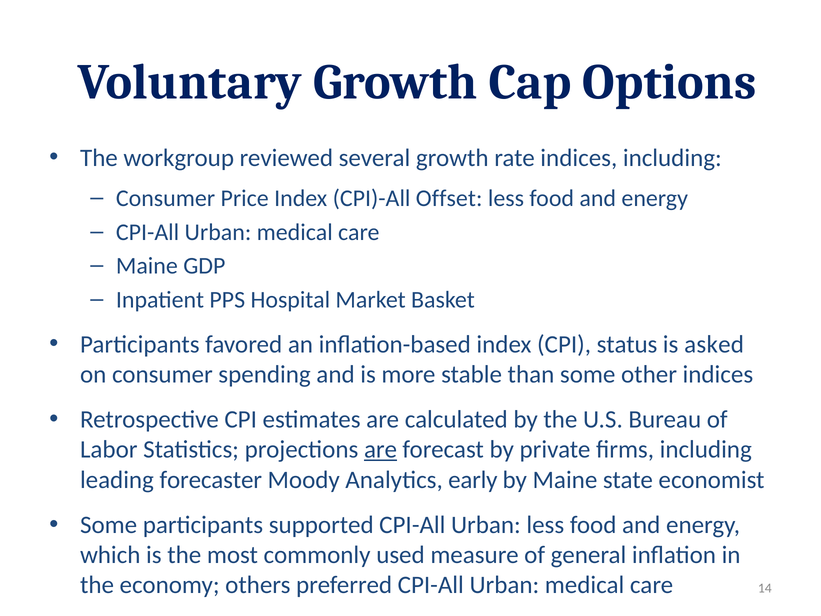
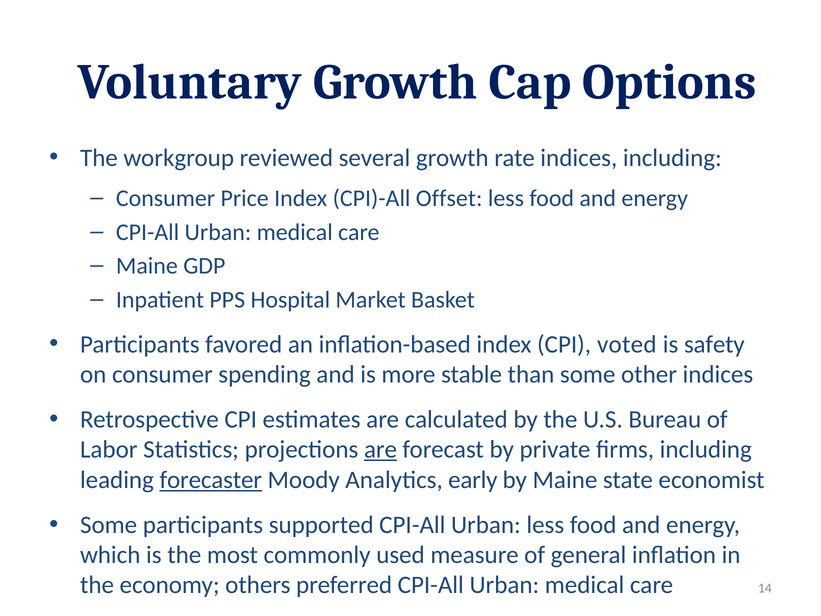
status: status -> voted (627, 344)
asked: asked -> safety (714, 344)
forecaster underline: none -> present (211, 480)
